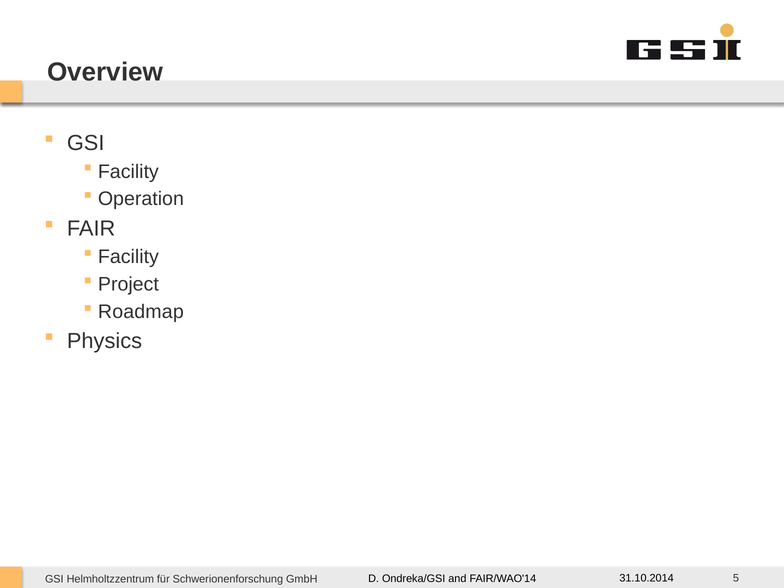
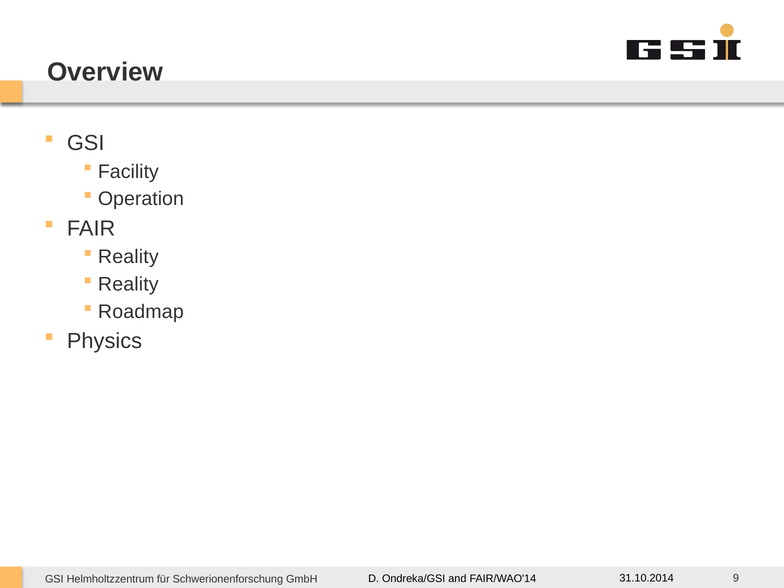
Facility: Facility -> Reality (128, 257)
Project: Project -> Reality (128, 284)
5: 5 -> 9 (736, 578)
